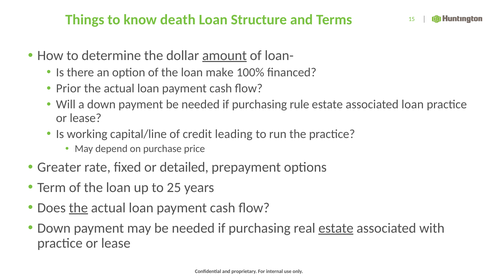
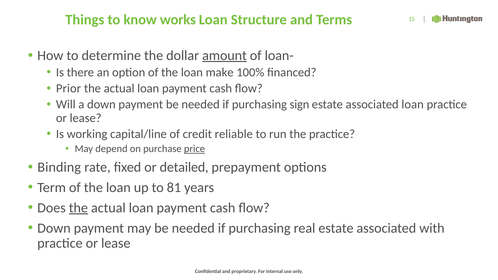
death: death -> works (178, 20)
rule: rule -> sign (299, 105)
leading: leading -> reliable (234, 134)
price underline: none -> present (194, 149)
Greater: Greater -> Binding (59, 167)
25: 25 -> 81 (174, 188)
estate underline: present -> none (336, 228)
